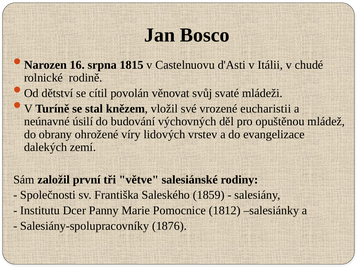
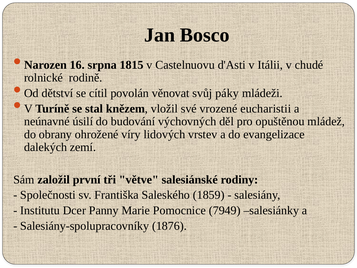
svaté: svaté -> páky (227, 93)
1812: 1812 -> 7949 (225, 210)
